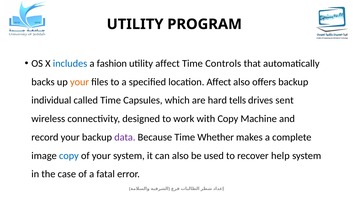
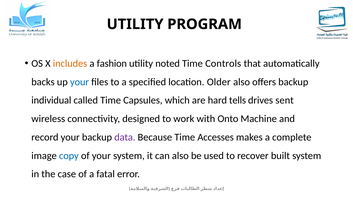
includes colour: blue -> orange (70, 64)
utility affect: affect -> noted (168, 64)
your colour: orange -> blue (80, 82)
location Affect: Affect -> Older (219, 82)
with Copy: Copy -> Onto (228, 119)
Whether: Whether -> Accesses (216, 138)
help: help -> built (280, 156)
